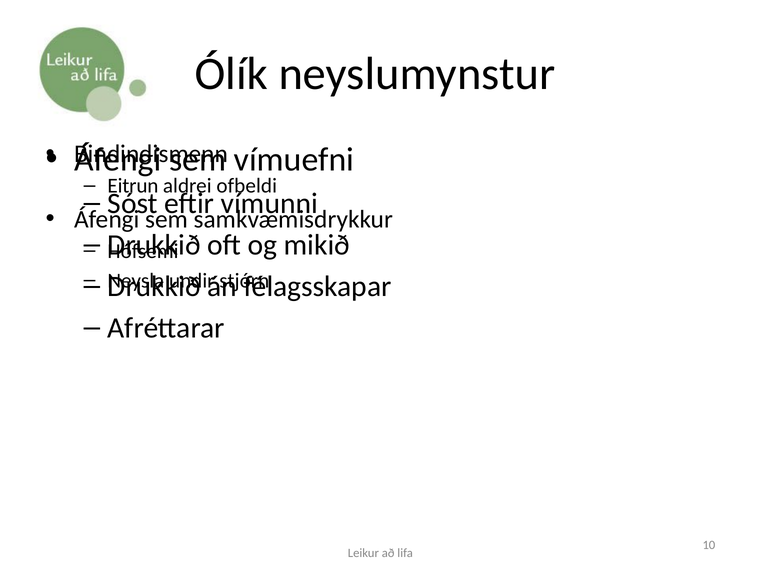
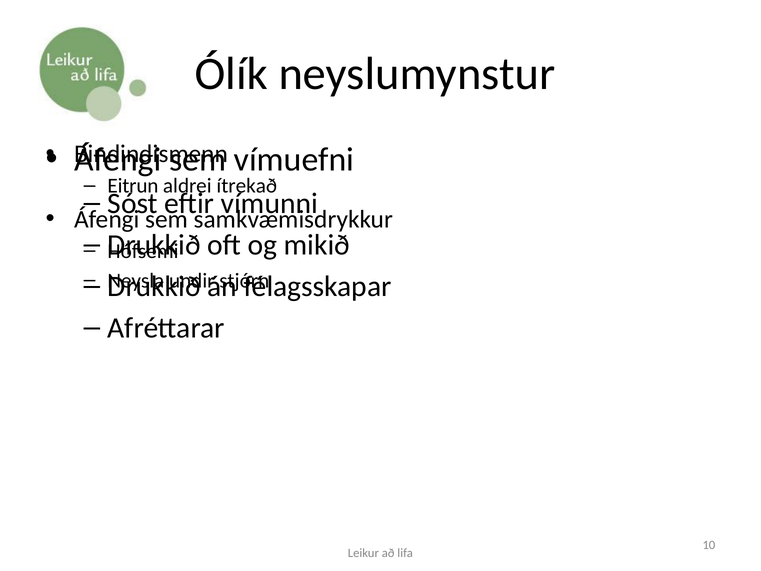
ofbeldi: ofbeldi -> ítrekað (247, 186)
